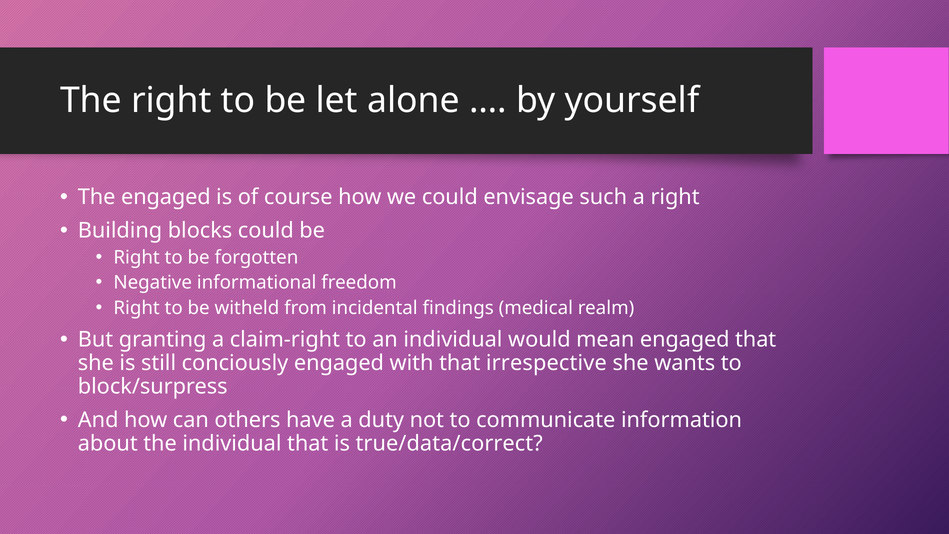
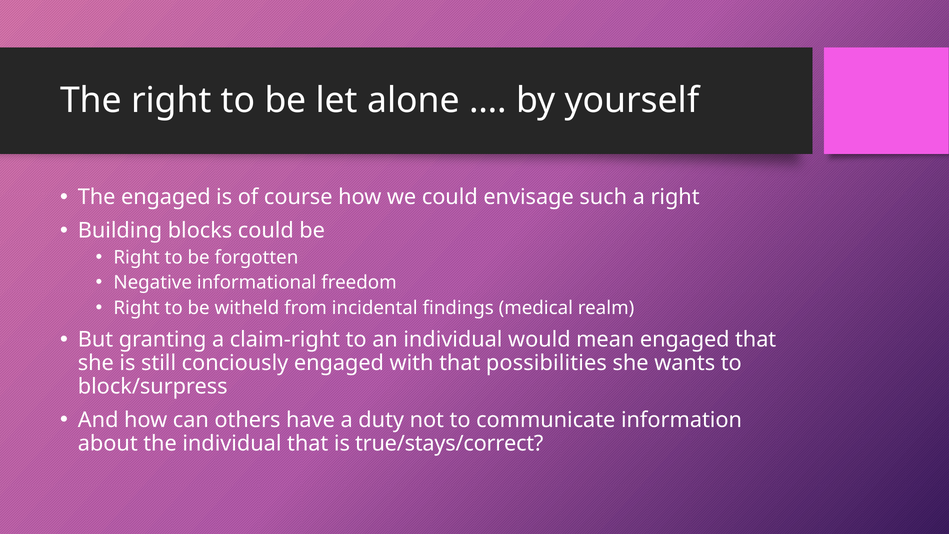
irrespective: irrespective -> possibilities (546, 363)
true/data/correct: true/data/correct -> true/stays/correct (449, 443)
